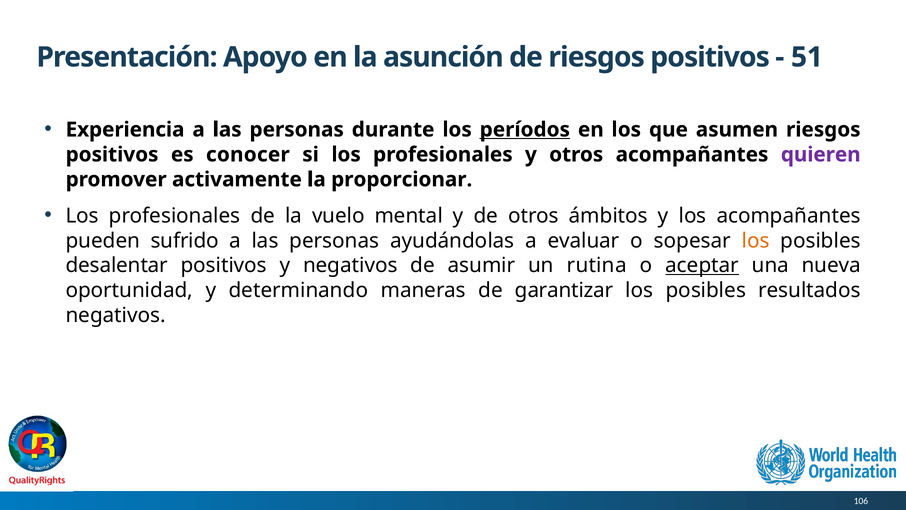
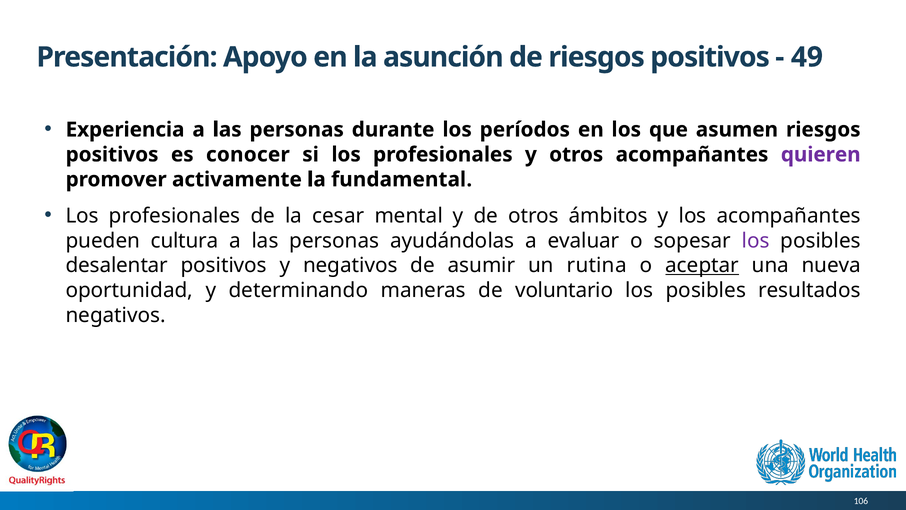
51: 51 -> 49 (807, 57)
períodos underline: present -> none (525, 130)
proporcionar: proporcionar -> fundamental (402, 179)
vuelo: vuelo -> cesar (338, 216)
sufrido: sufrido -> cultura (185, 240)
los colour: orange -> purple (756, 240)
garantizar: garantizar -> voluntario (564, 290)
